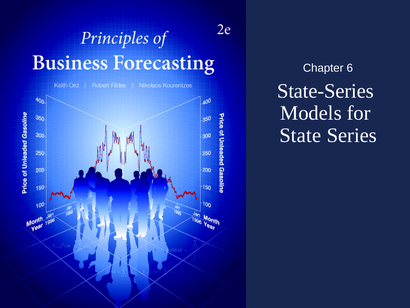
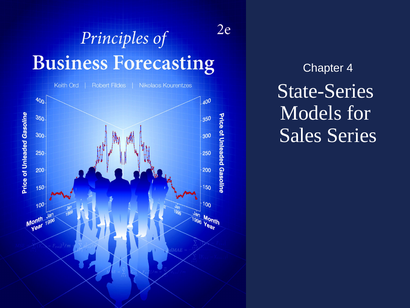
6: 6 -> 4 (350, 68)
State: State -> Sales (300, 135)
